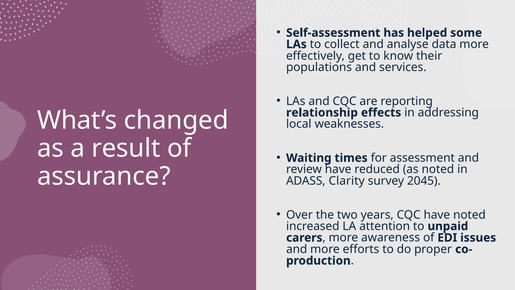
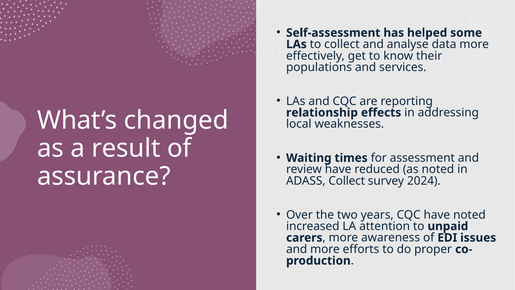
ADASS Clarity: Clarity -> Collect (347, 181)
2045: 2045 -> 2024 (424, 181)
